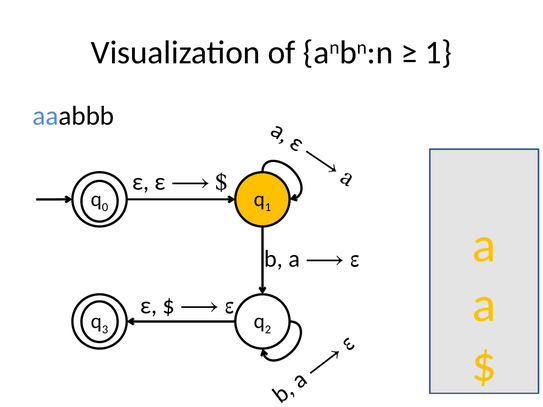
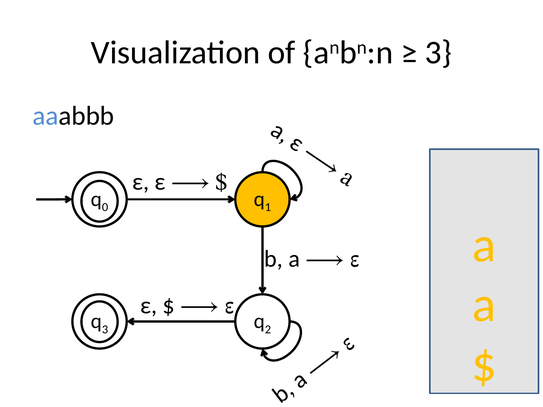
1: 1 -> 3 (438, 53)
